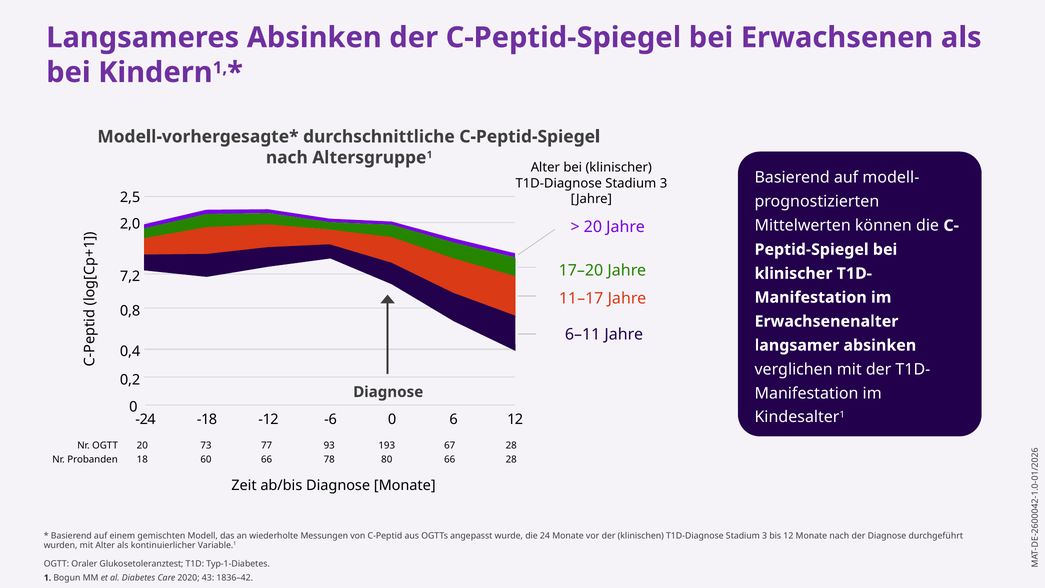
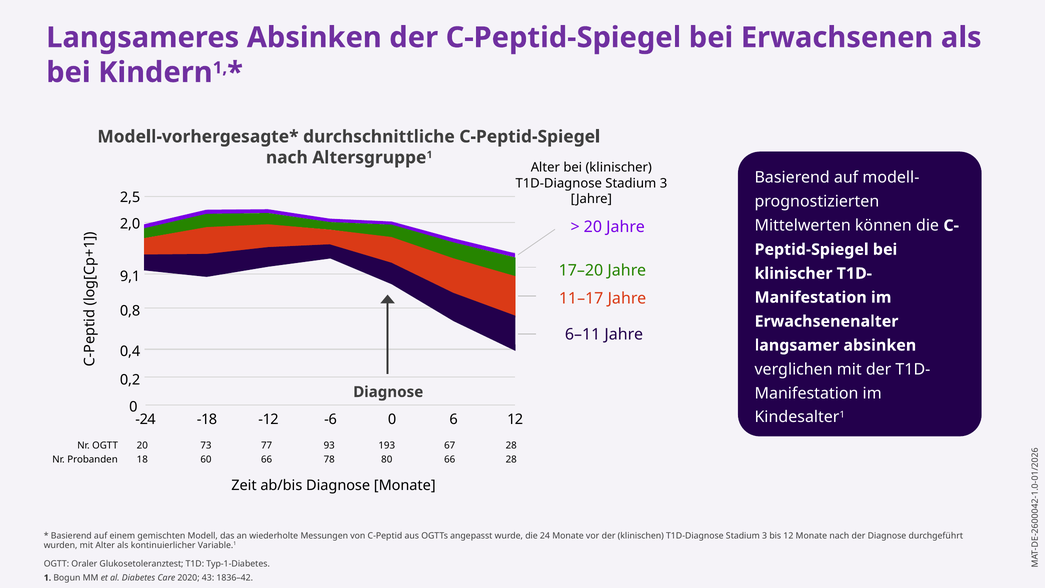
7,2: 7,2 -> 9,1 (130, 276)
